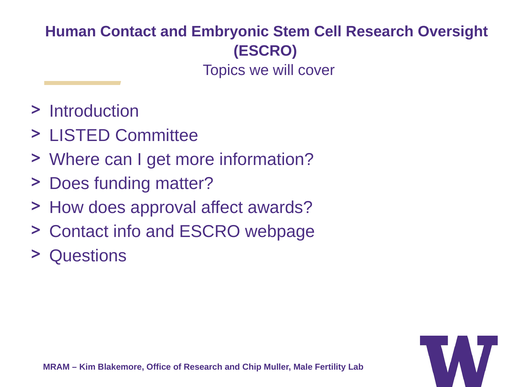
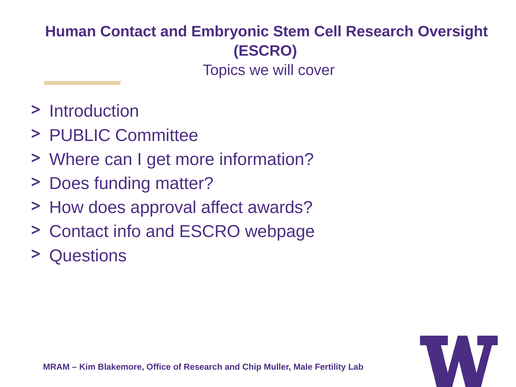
LISTED: LISTED -> PUBLIC (80, 135)
